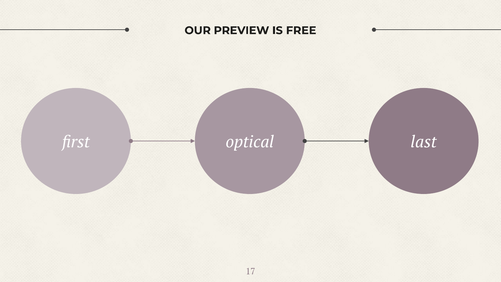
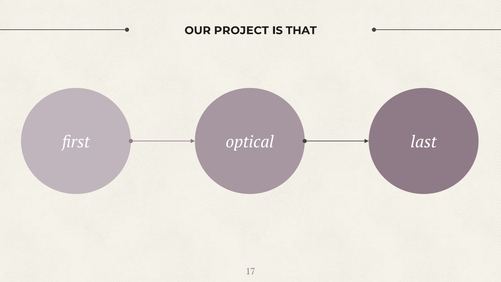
PREVIEW: PREVIEW -> PROJECT (241, 30)
FREE: FREE -> THAT (301, 30)
